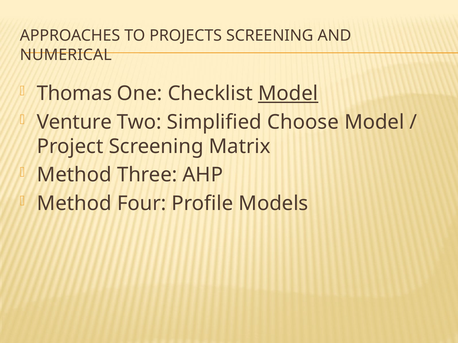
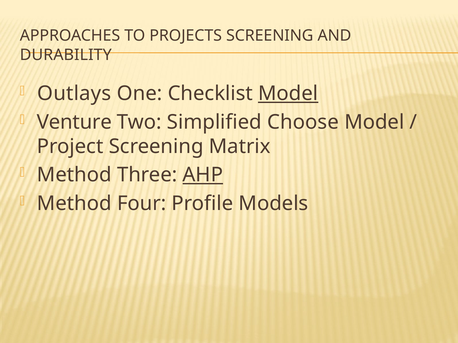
NUMERICAL: NUMERICAL -> DURABILITY (66, 55)
Thomas: Thomas -> Outlays (74, 94)
AHP underline: none -> present (203, 175)
